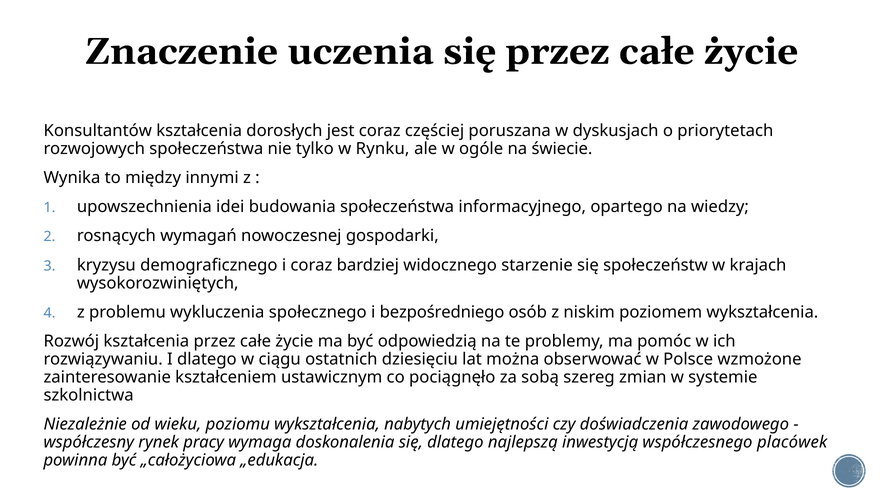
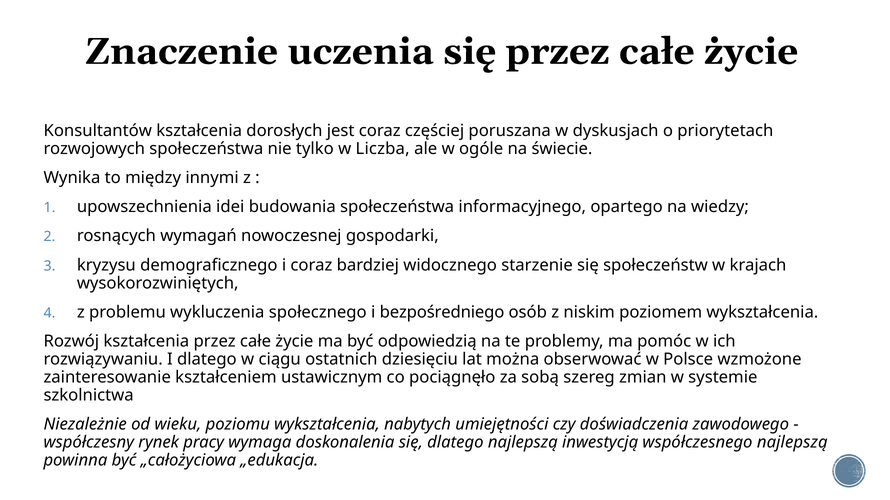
Rynku: Rynku -> Liczba (383, 149)
współczesnego placówek: placówek -> najlepszą (792, 443)
